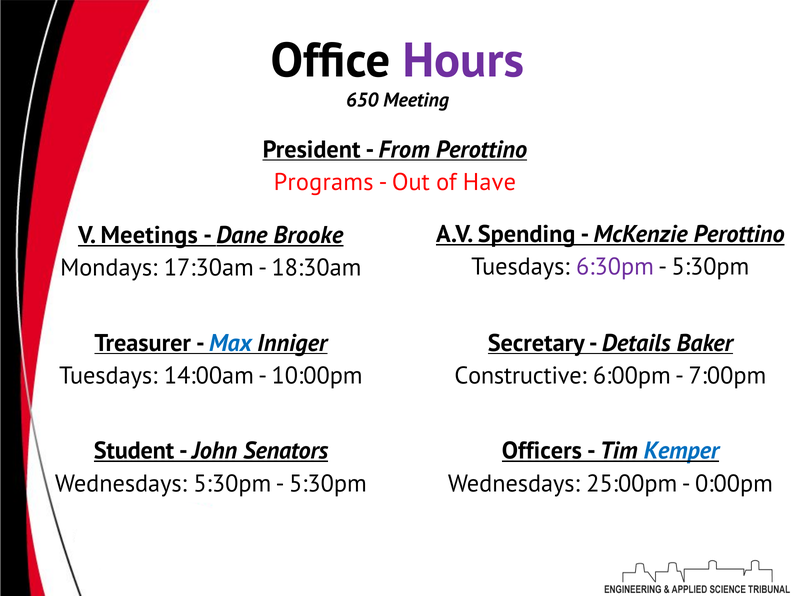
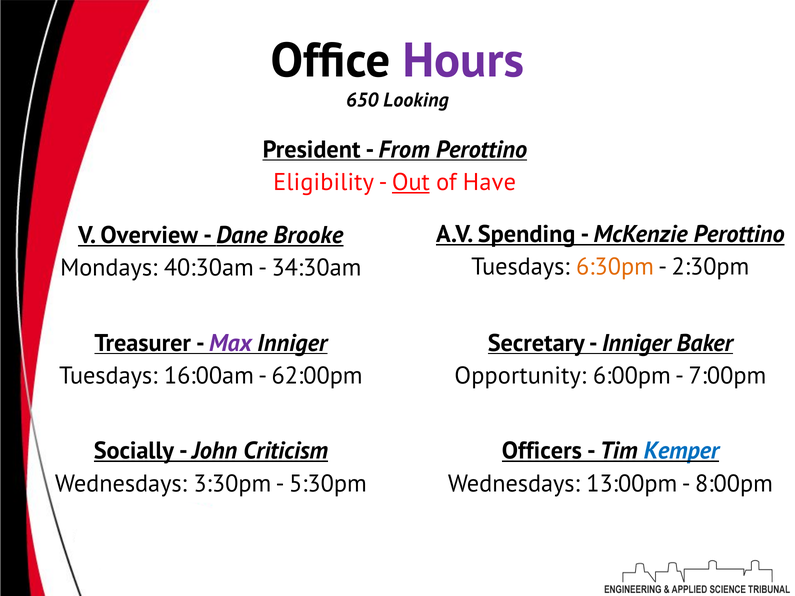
Meeting: Meeting -> Looking (416, 100)
Programs: Programs -> Eligibility (324, 182)
Out underline: none -> present (411, 182)
Meetings: Meetings -> Overview (149, 235)
6:30pm colour: purple -> orange (615, 267)
5:30pm: 5:30pm -> 2:30pm (710, 267)
17:30am: 17:30am -> 40:30am (209, 268)
18:30am: 18:30am -> 34:30am (316, 268)
Max colour: blue -> purple (230, 343)
Details: Details -> Inniger (636, 343)
14:00am: 14:00am -> 16:00am (209, 376)
10:00pm: 10:00pm -> 62:00pm (317, 376)
Constructive: Constructive -> Opportunity (520, 376)
Student: Student -> Socially (134, 451)
Senators: Senators -> Criticism (286, 451)
Wednesdays 5:30pm: 5:30pm -> 3:30pm (232, 484)
25:00pm: 25:00pm -> 13:00pm (632, 484)
0:00pm: 0:00pm -> 8:00pm (734, 484)
